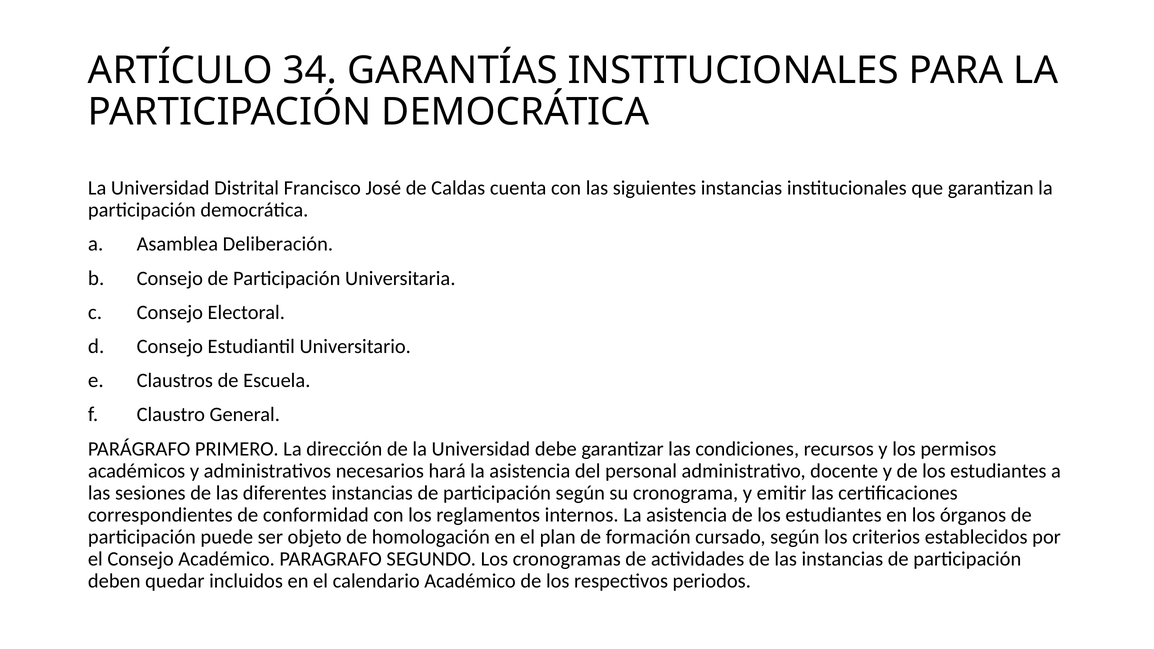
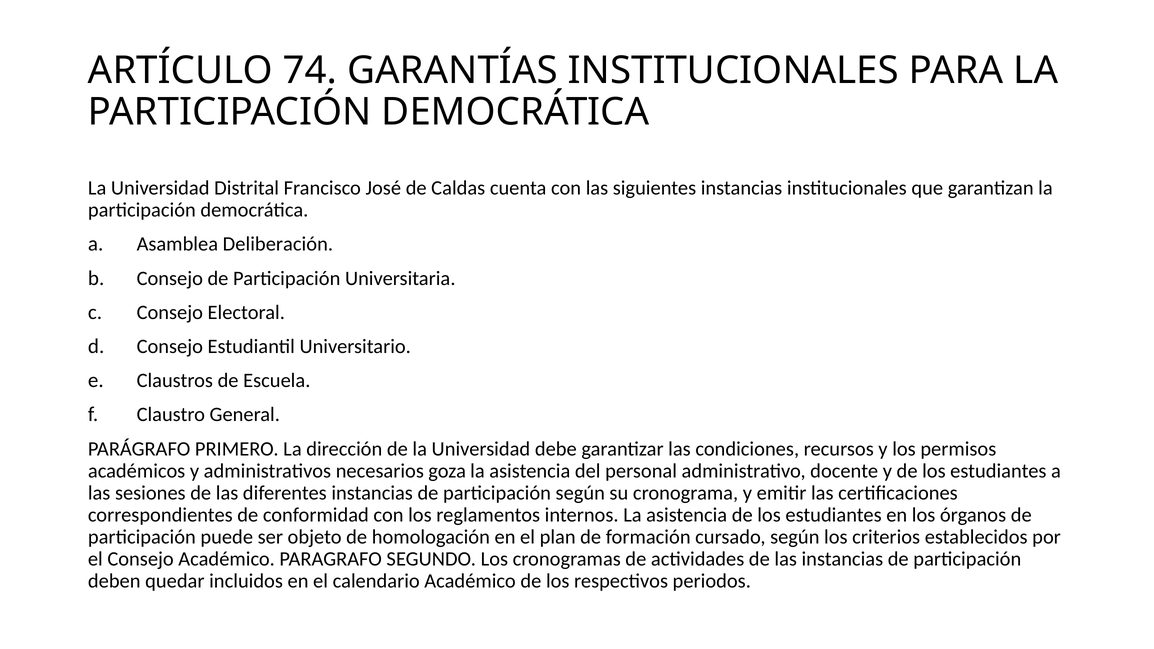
34: 34 -> 74 (310, 71)
hará: hará -> goza (447, 471)
